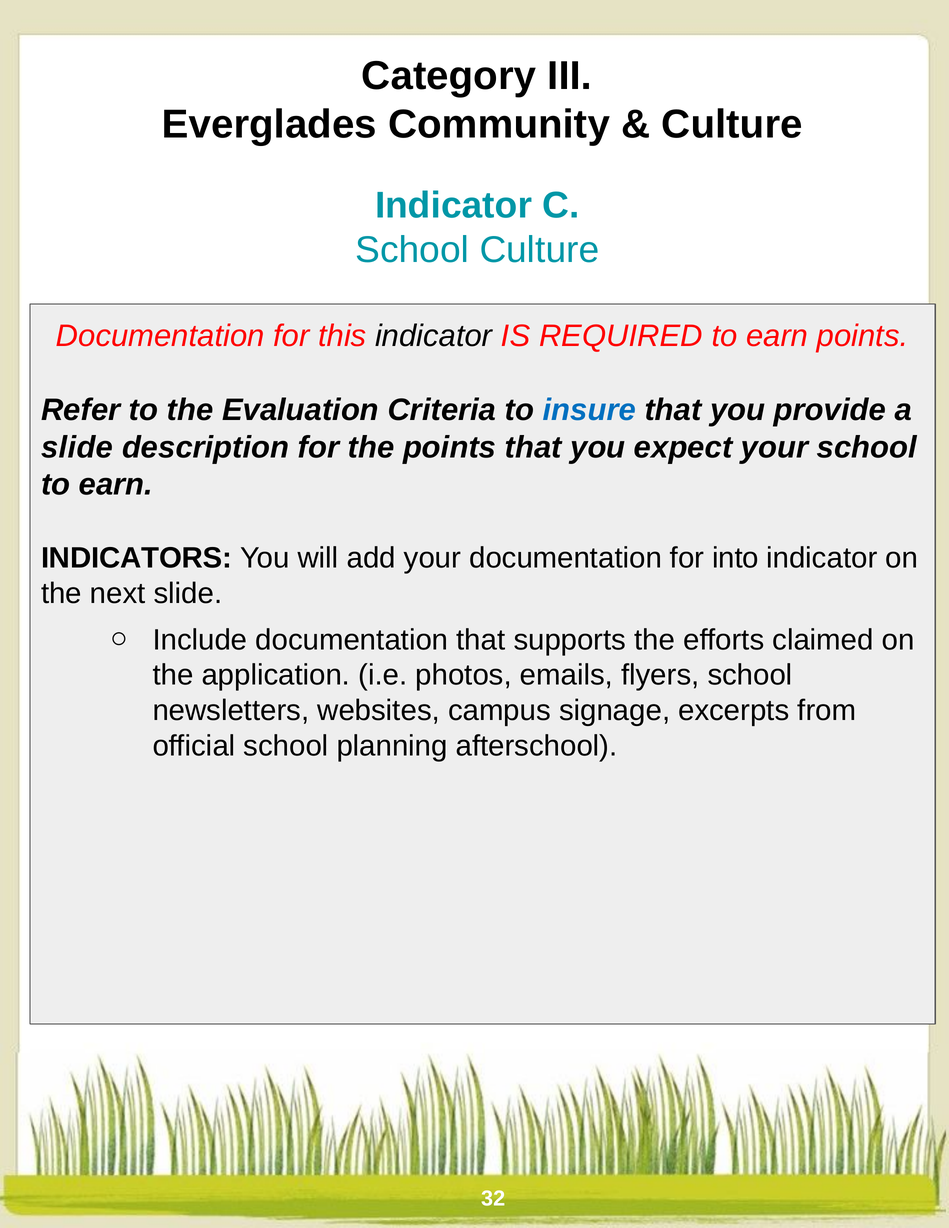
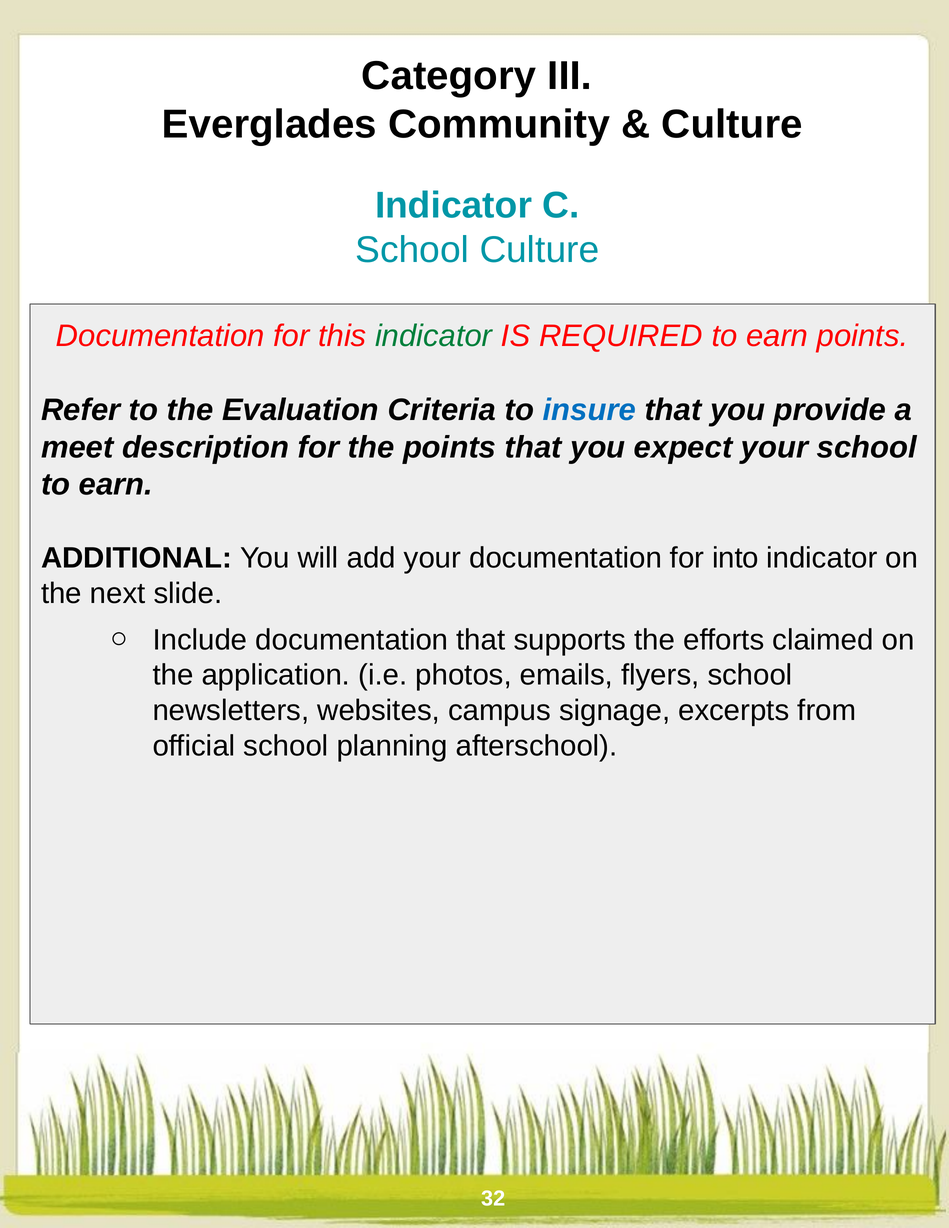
indicator colour: black -> green (434, 336)
slide: slide -> meet (77, 448)
INDICATORS: INDICATORS -> ADDITIONAL (136, 558)
